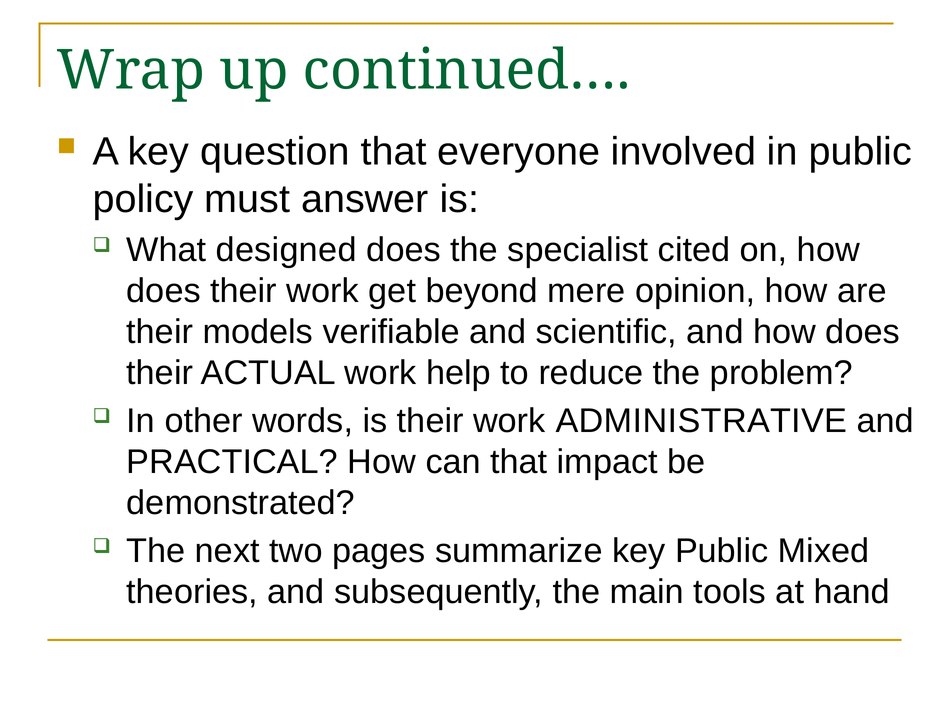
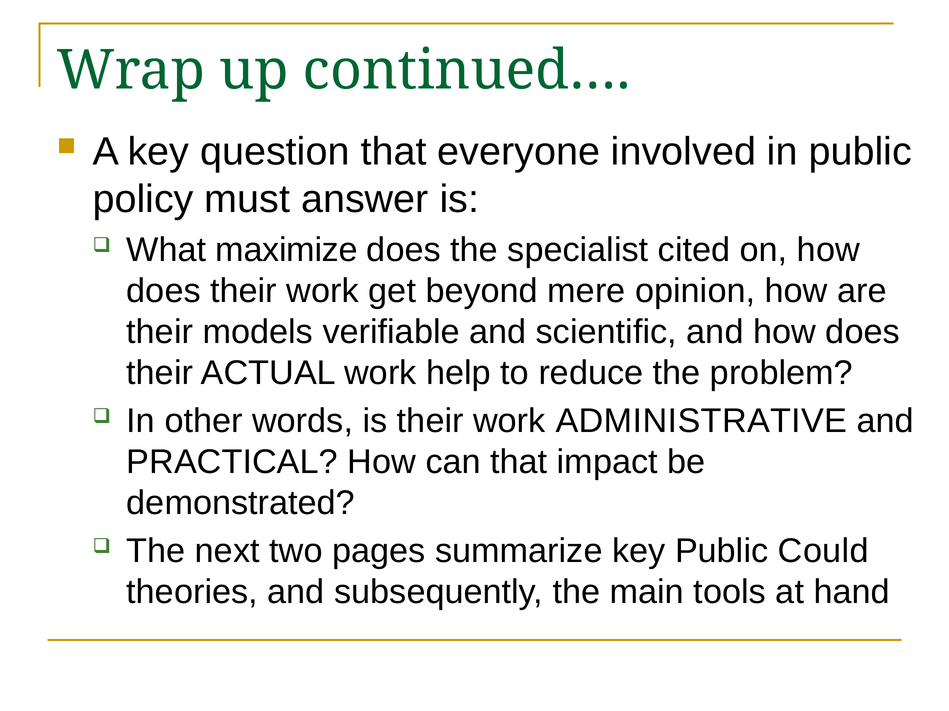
designed: designed -> maximize (287, 250)
Mixed: Mixed -> Could (823, 552)
